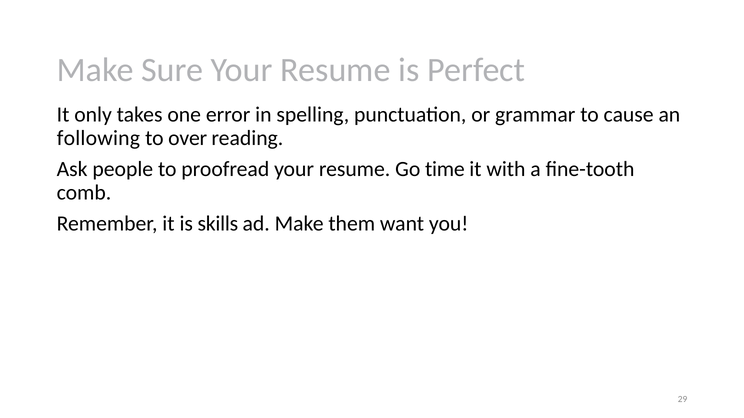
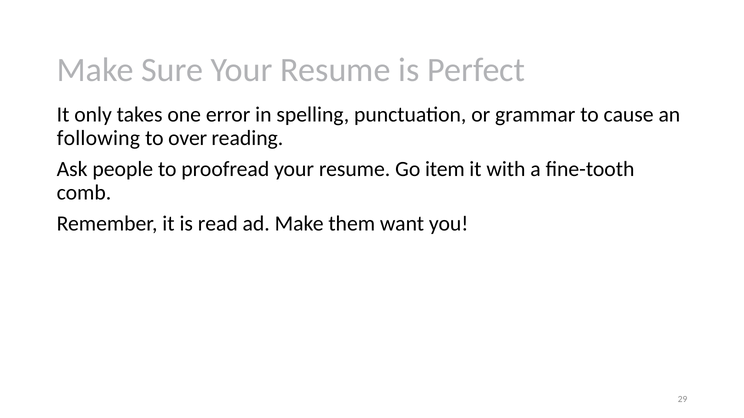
time: time -> item (445, 169)
skills: skills -> read (218, 224)
